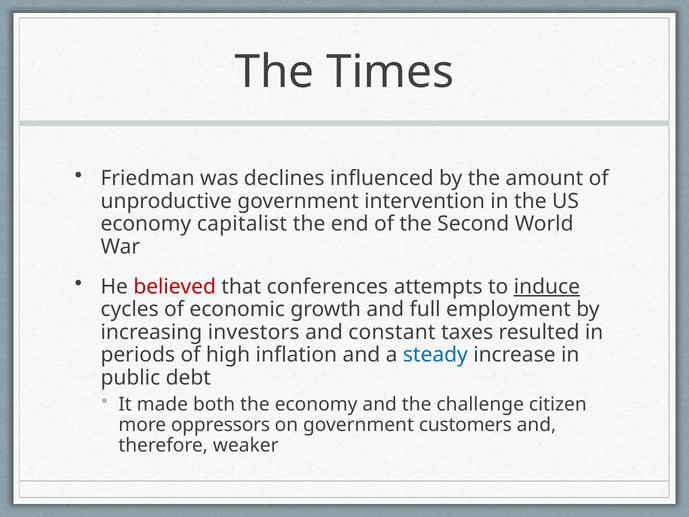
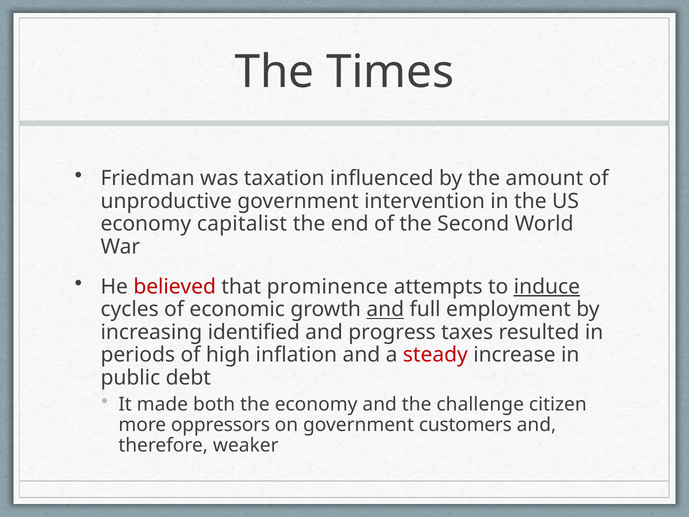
declines: declines -> taxation (284, 178)
conferences: conferences -> prominence (327, 286)
and underline: none -> present (385, 309)
investors: investors -> identified (254, 332)
constant: constant -> progress (392, 332)
steady colour: blue -> red (435, 355)
